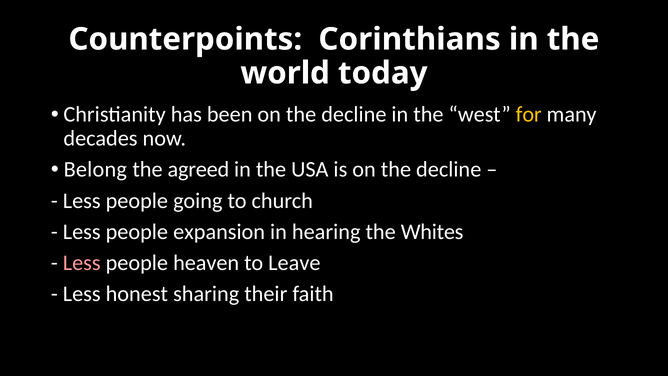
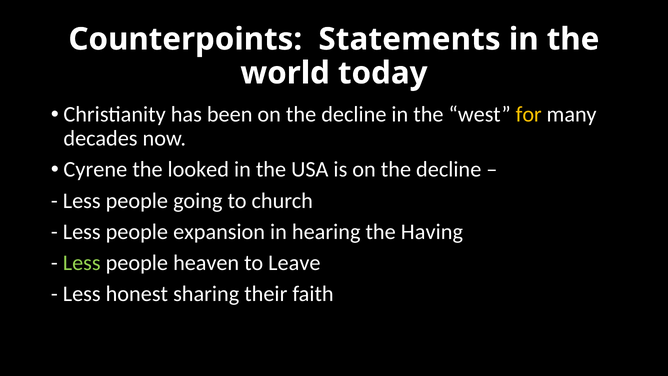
Corinthians: Corinthians -> Statements (410, 39)
Belong: Belong -> Cyrene (95, 170)
agreed: agreed -> looked (198, 170)
Whites: Whites -> Having (432, 232)
Less colour: pink -> light green (82, 263)
